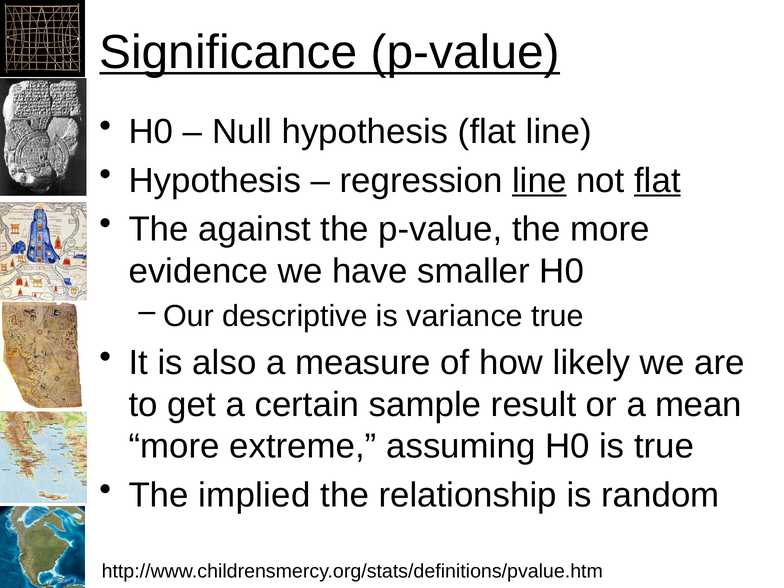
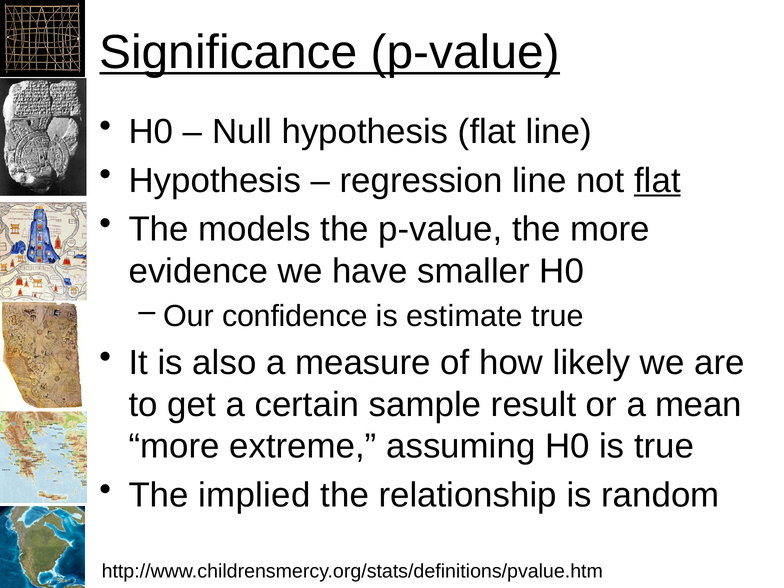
line underline: present -> none (539, 181)
against: against -> models (255, 229)
descriptive: descriptive -> confidence (295, 316)
variance: variance -> estimate (465, 316)
